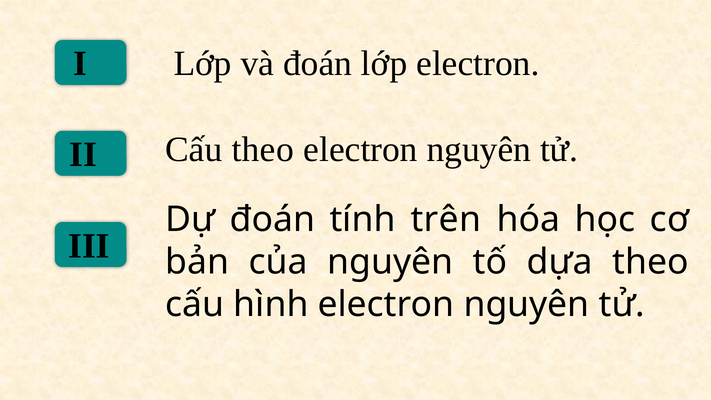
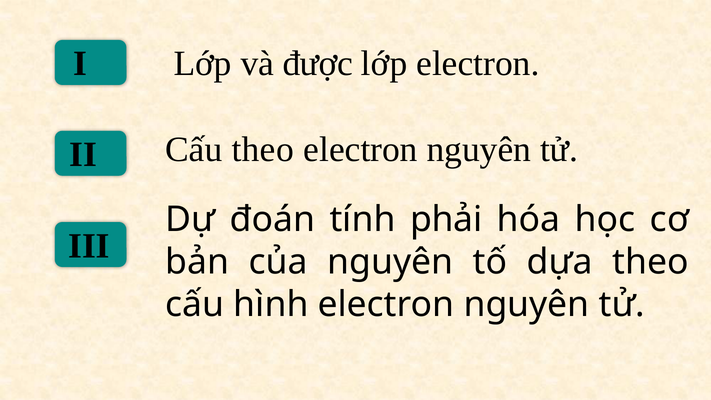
và đoán: đoán -> được (318, 63)
trên: trên -> phải (446, 219)
